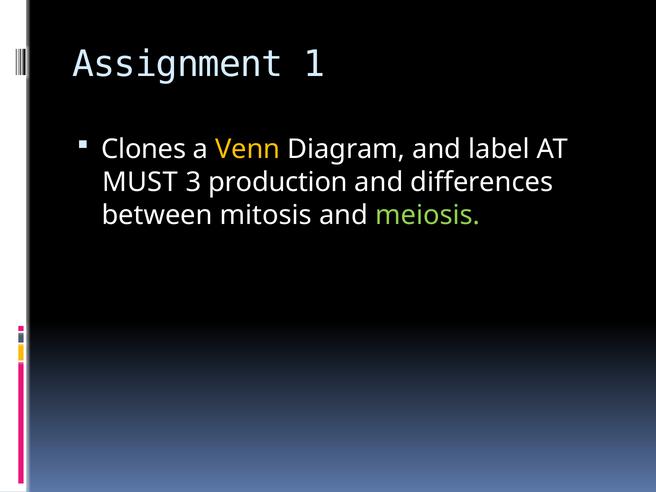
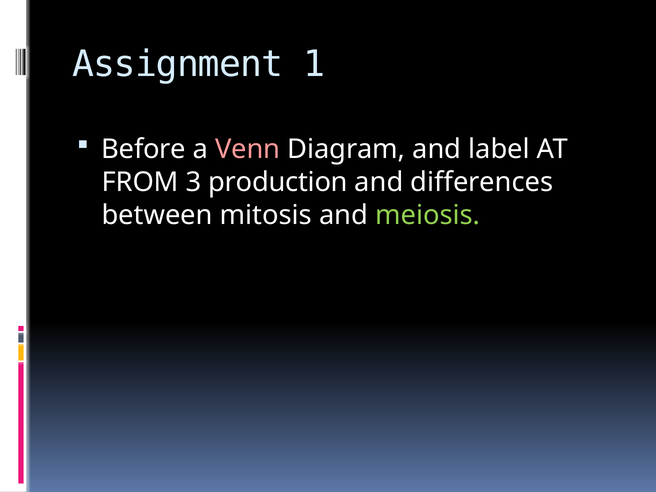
Clones: Clones -> Before (144, 149)
Venn colour: yellow -> pink (248, 149)
MUST: MUST -> FROM (140, 182)
